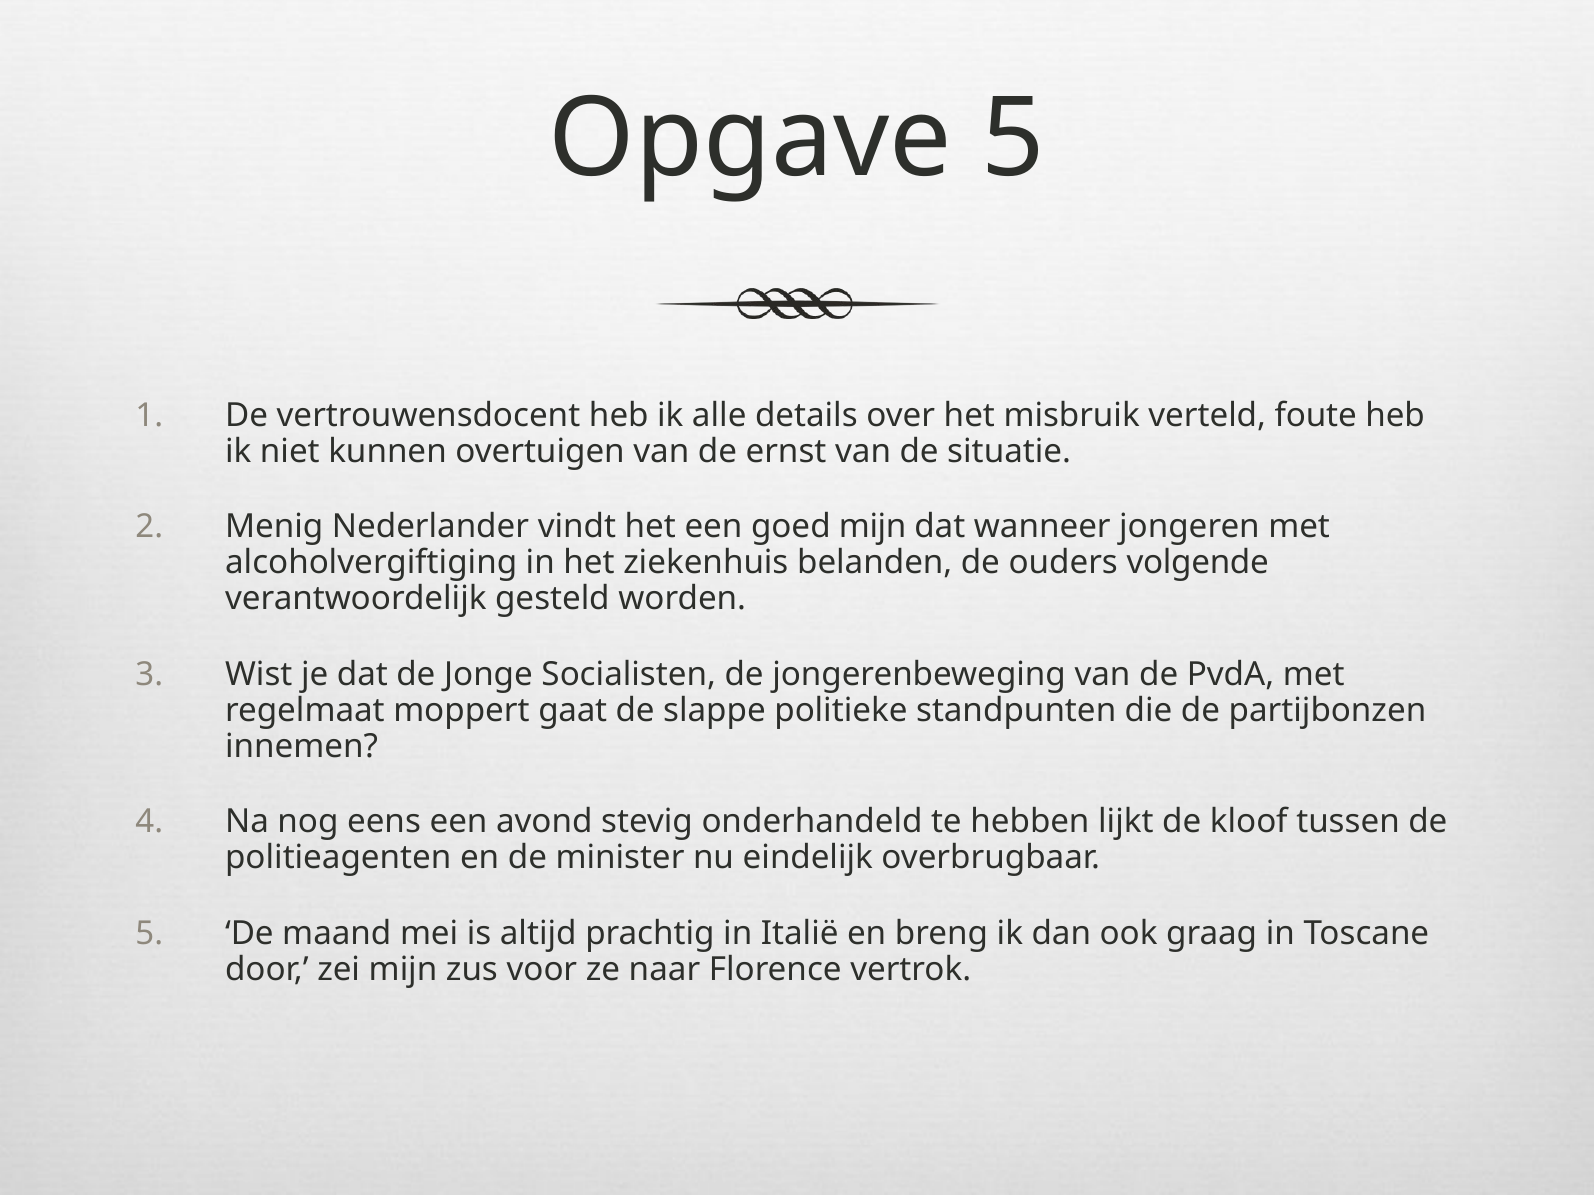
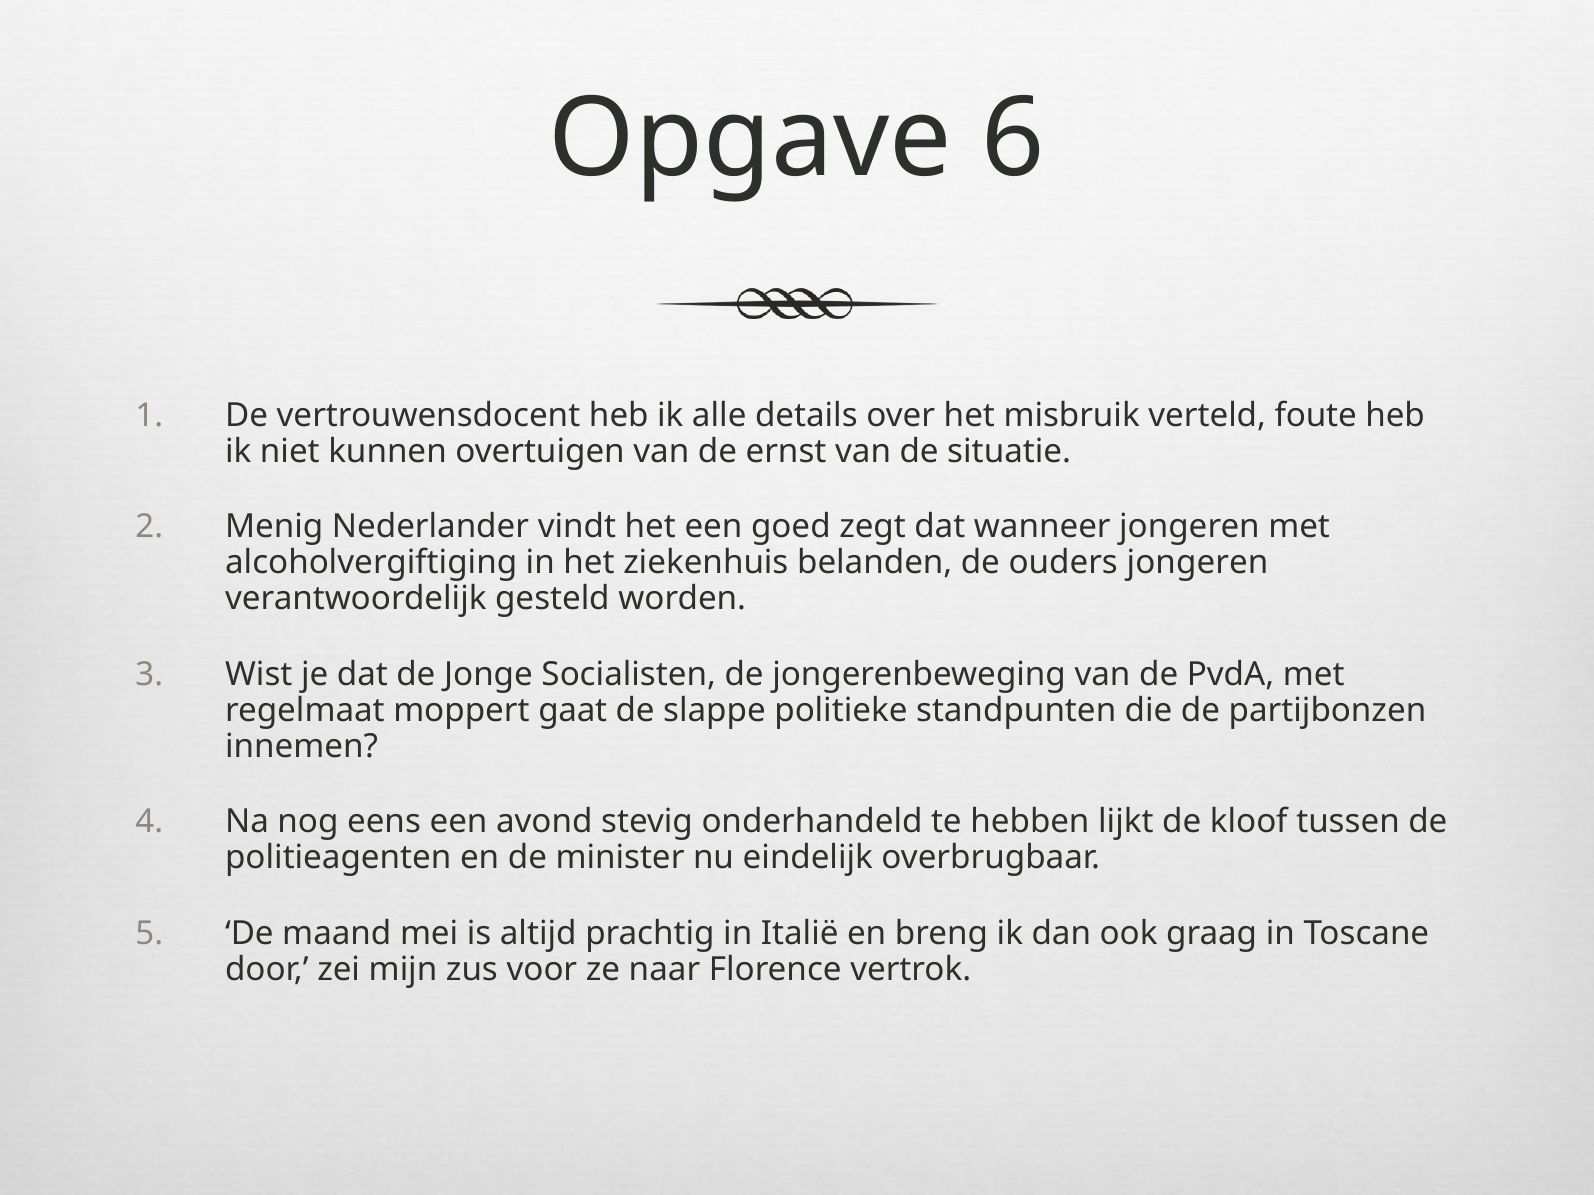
Opgave 5: 5 -> 6 (1013, 139)
goed mijn: mijn -> zegt (873, 527)
ouders volgende: volgende -> jongeren (1198, 563)
